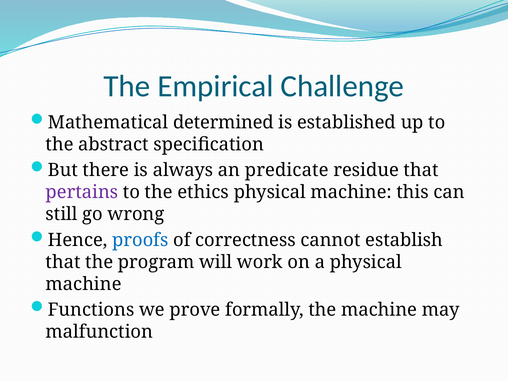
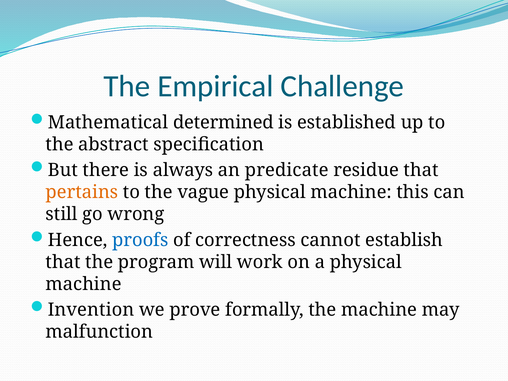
pertains colour: purple -> orange (82, 192)
ethics: ethics -> vague (203, 192)
Functions: Functions -> Invention (91, 310)
